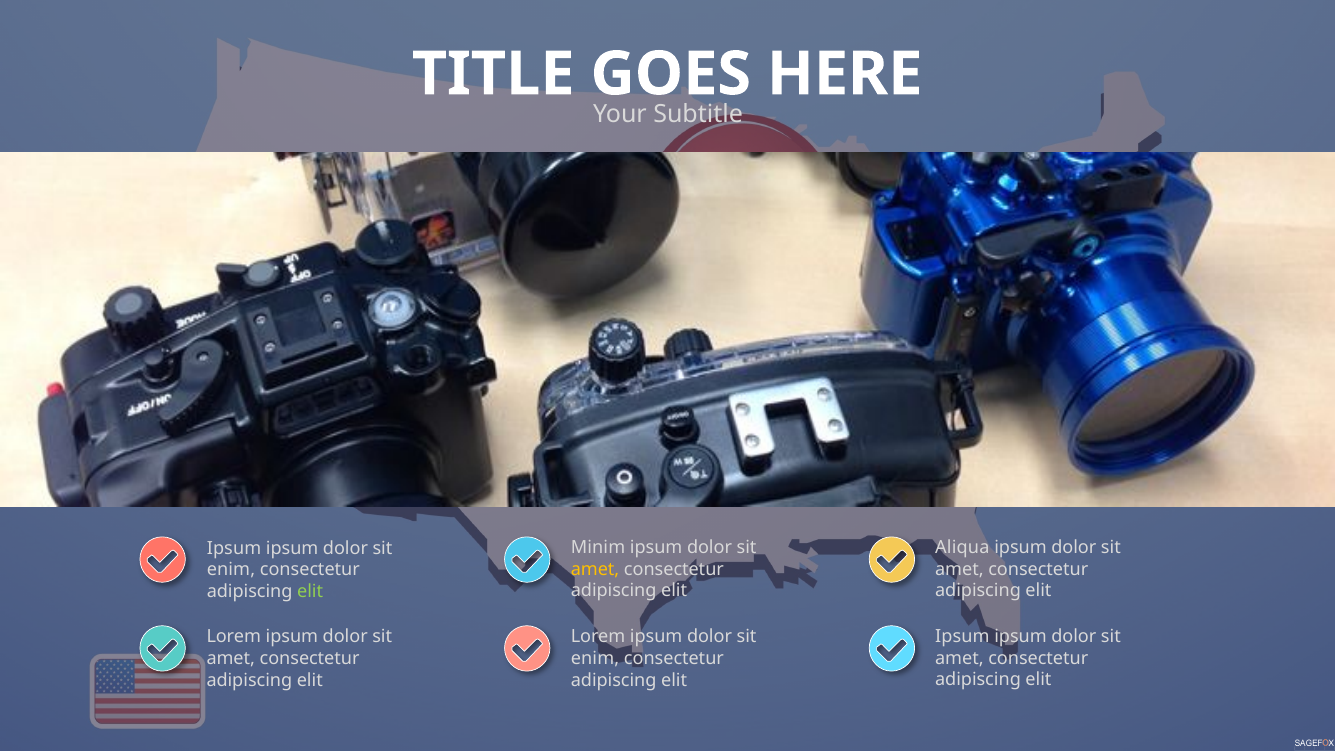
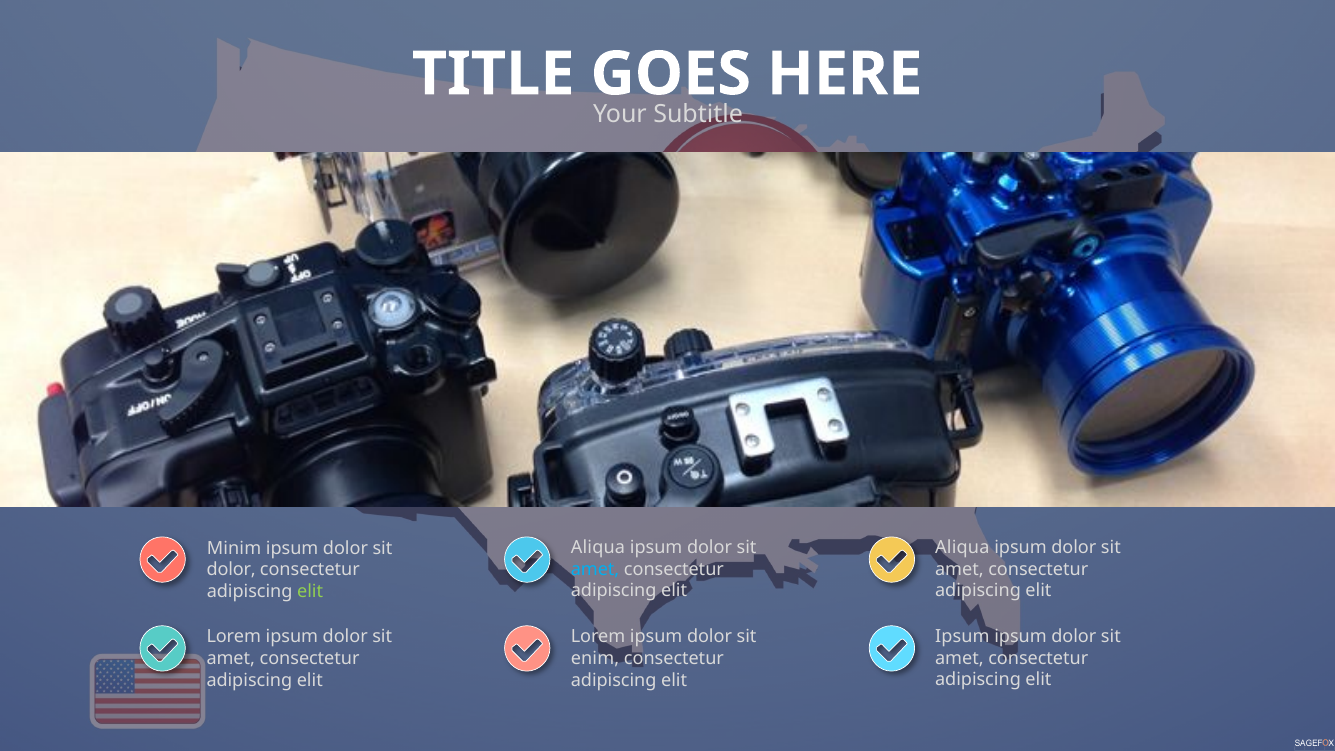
Minim: Minim -> Aliqua (598, 547)
Ipsum: Ipsum -> Minim (234, 548)
amet colour: yellow -> light blue (595, 569)
enim: enim -> dolor (231, 570)
